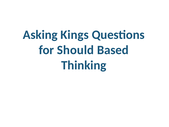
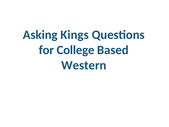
Should: Should -> College (76, 50)
Thinking: Thinking -> Western (84, 65)
